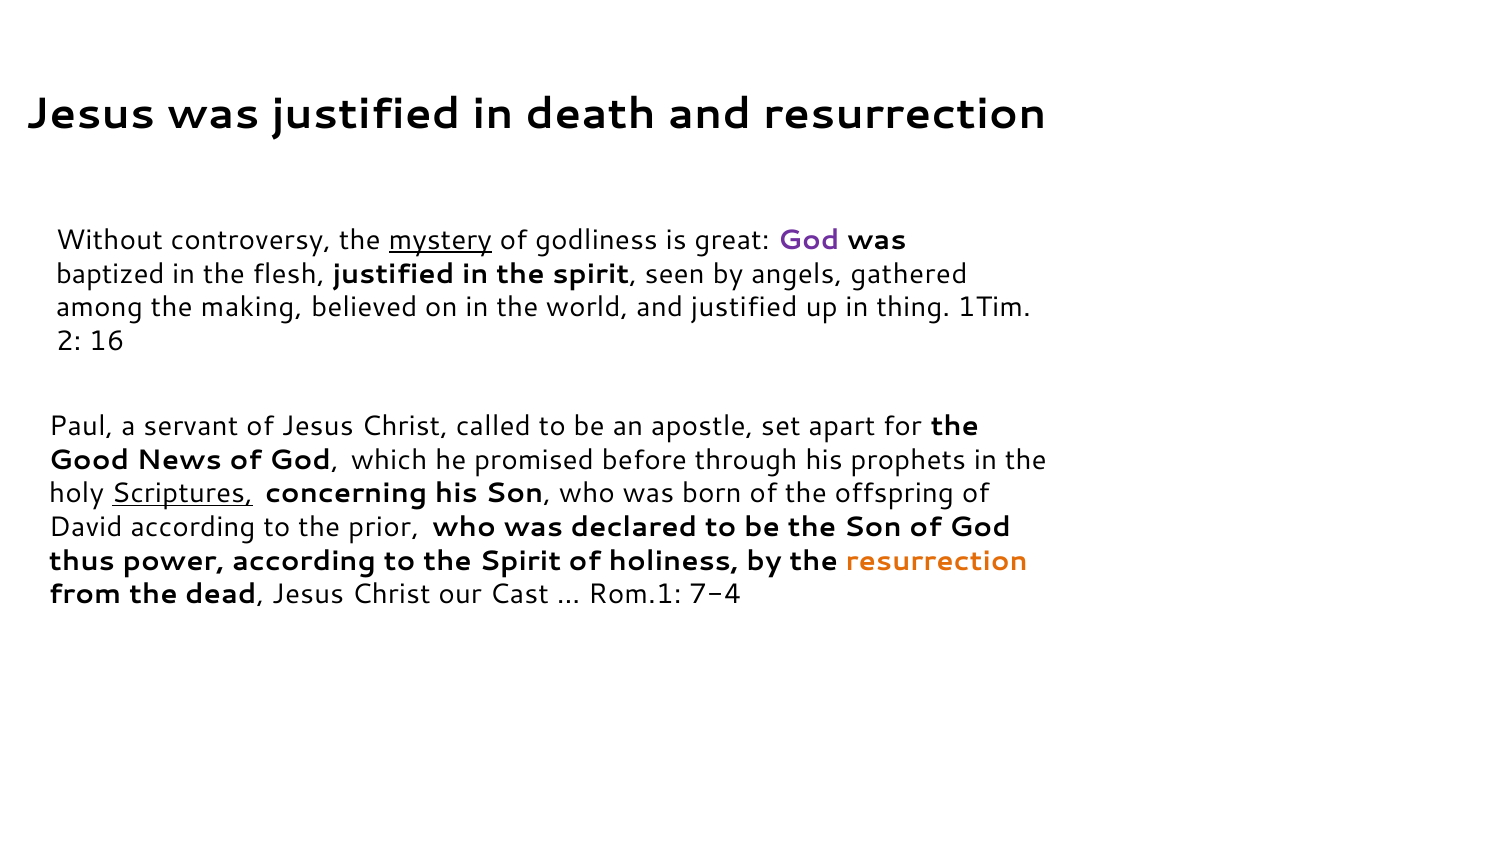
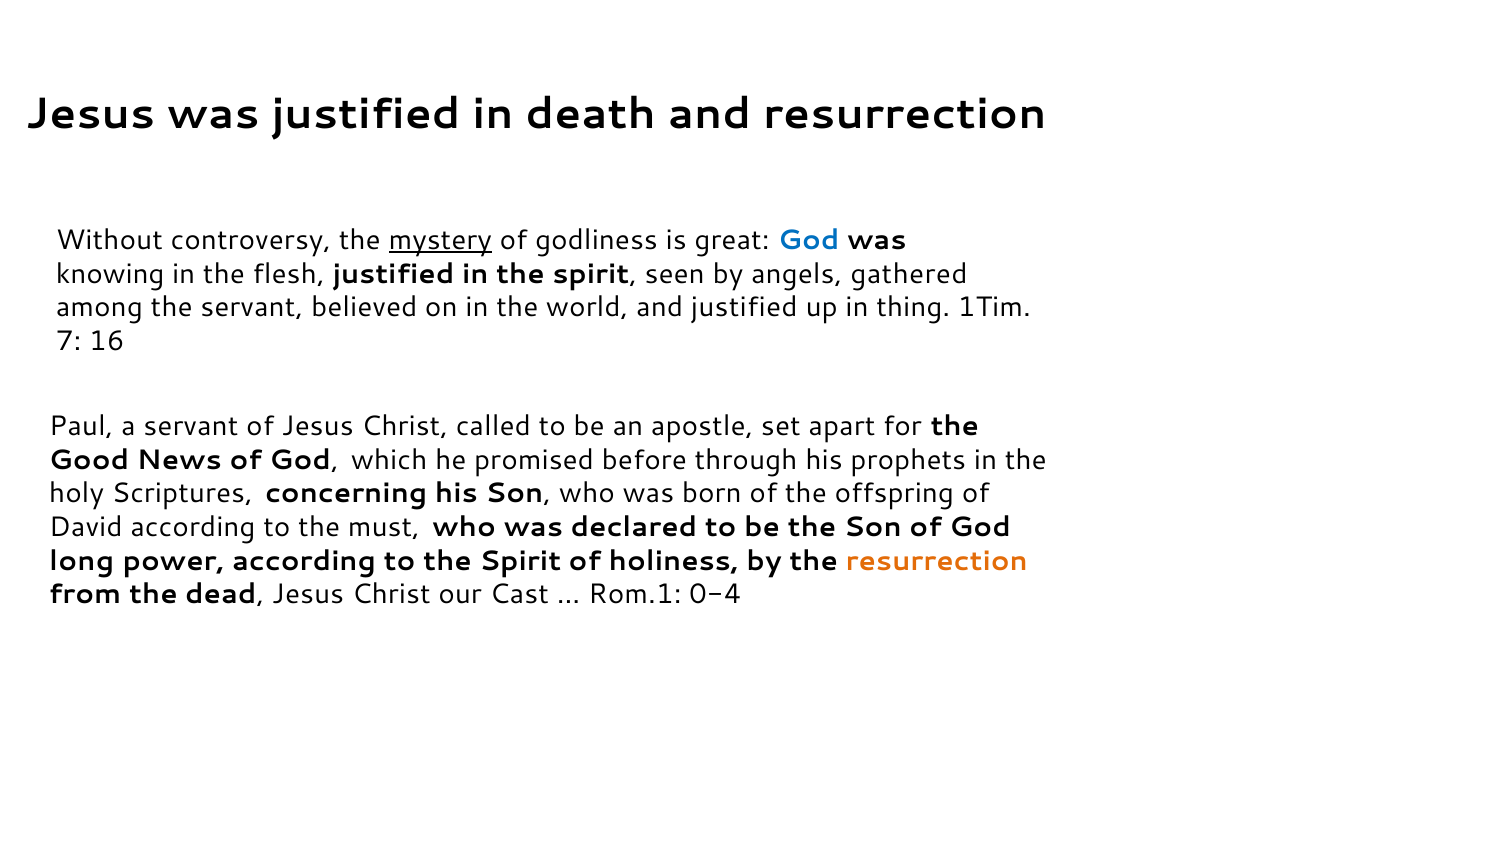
God colour: purple -> blue (809, 240)
baptized: baptized -> knowing (110, 274)
the making: making -> servant (252, 307)
2: 2 -> 7 (69, 341)
Scriptures underline: present -> none (182, 493)
prior: prior -> must (384, 527)
thus: thus -> long (82, 561)
7-4: 7-4 -> 0-4 (715, 594)
